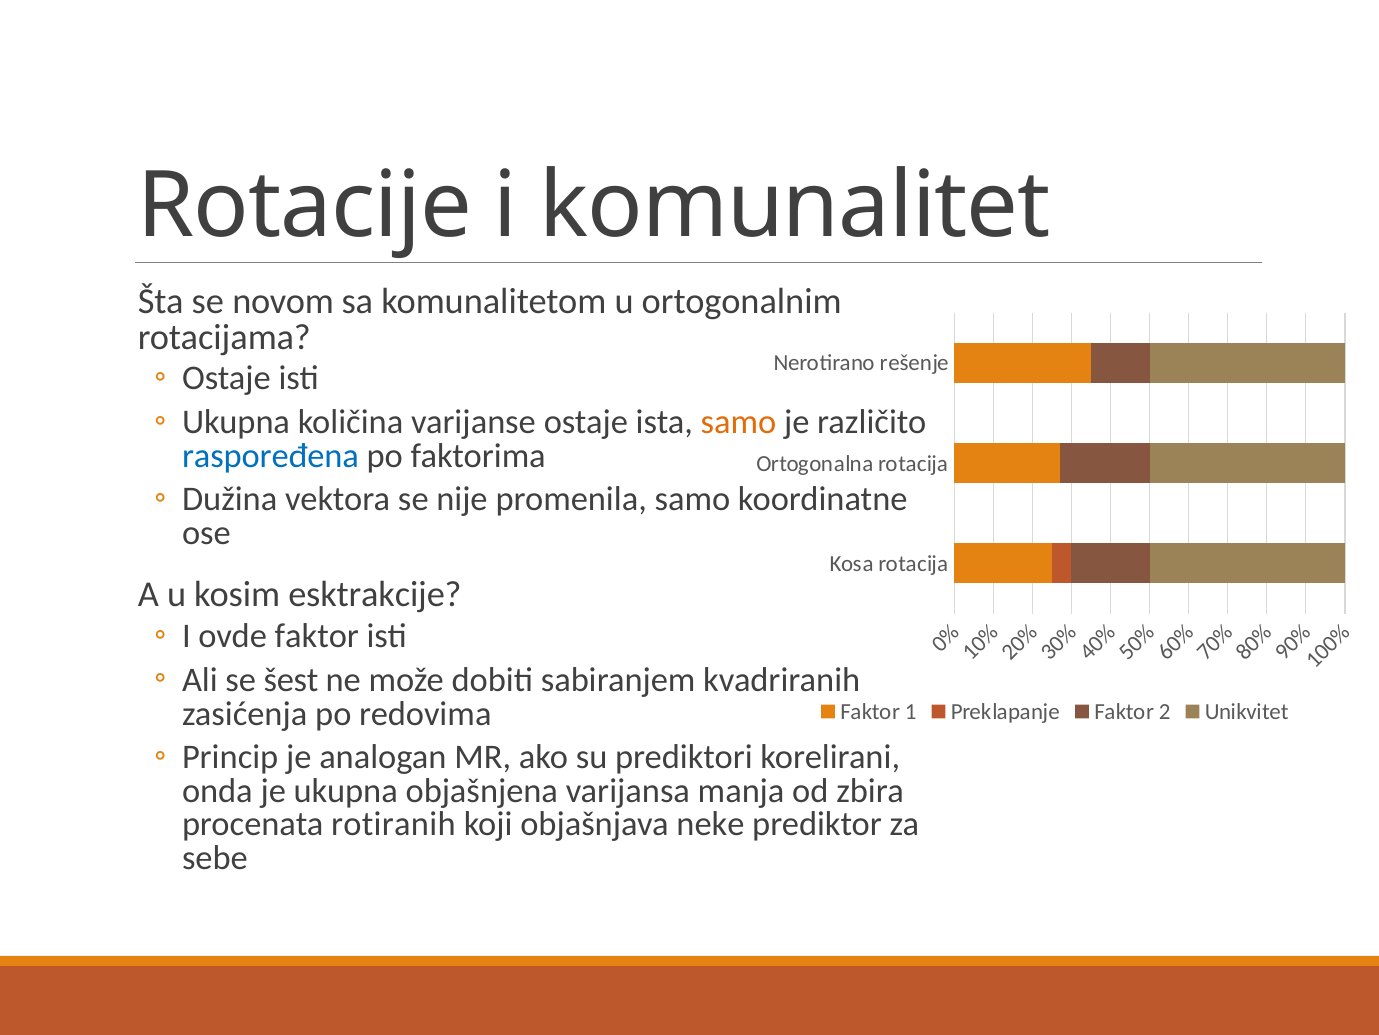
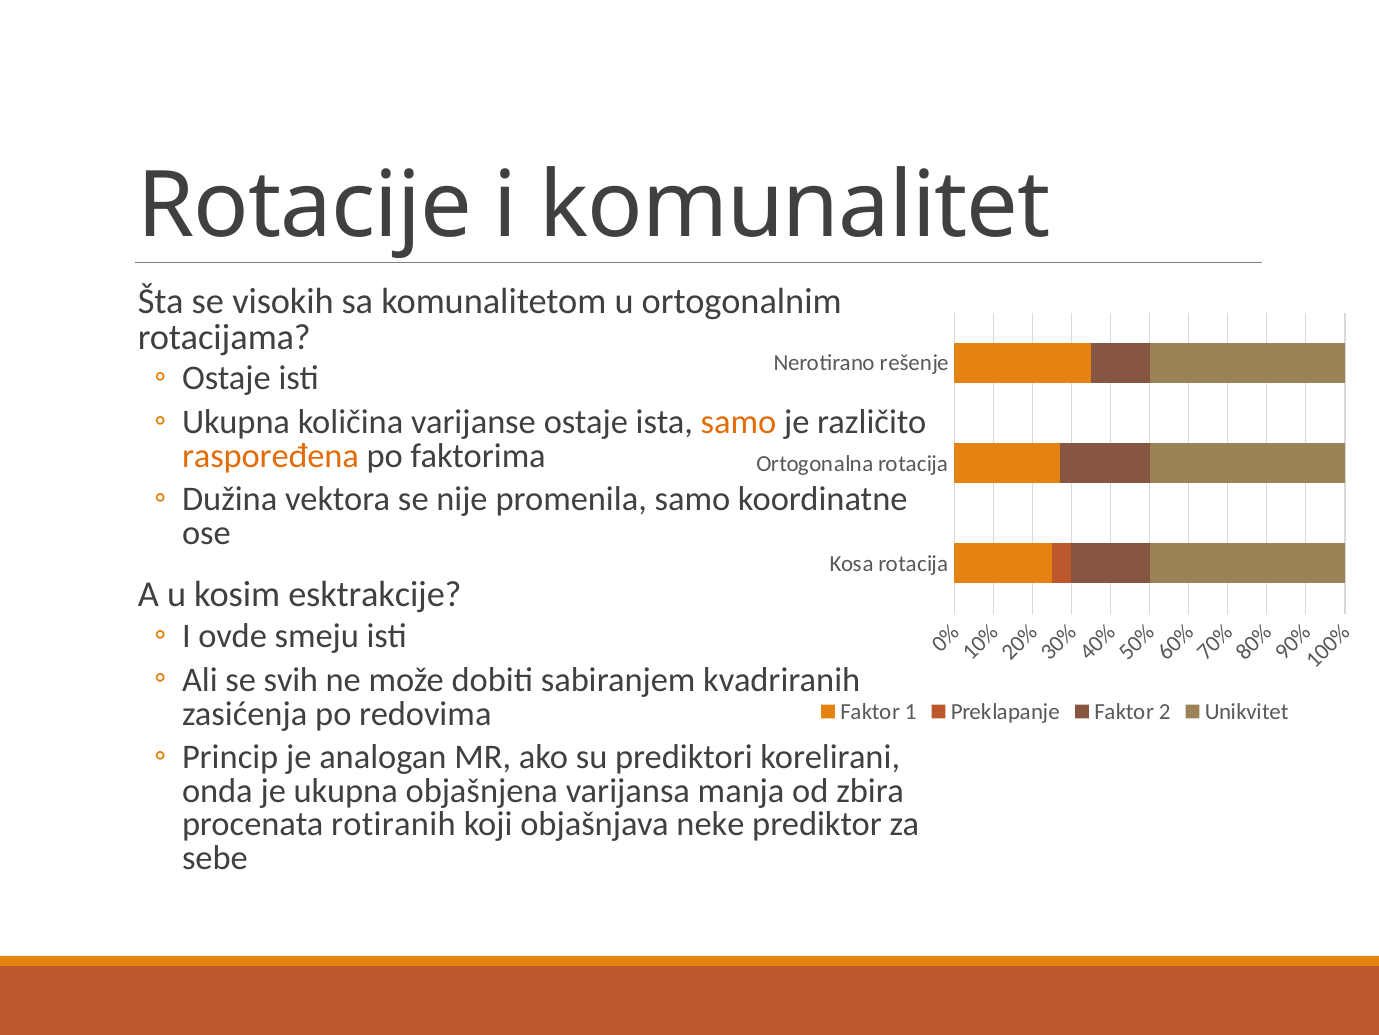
novom: novom -> visokih (283, 302)
raspoređena colour: blue -> orange (270, 455)
ovde faktor: faktor -> smeju (317, 636)
šest: šest -> svih (291, 680)
